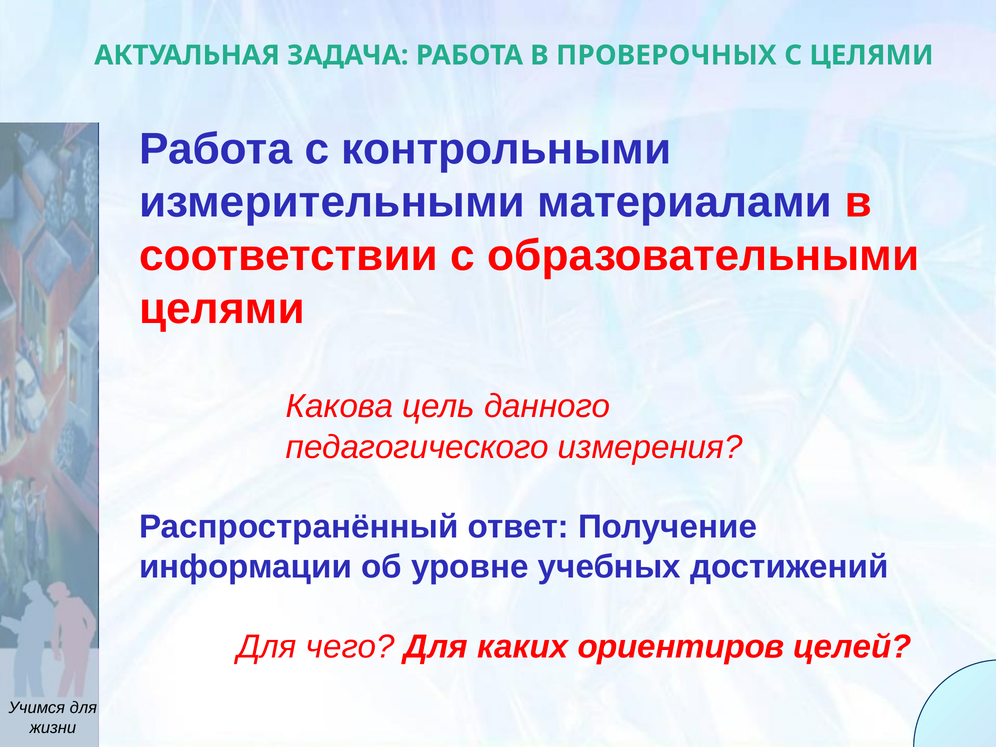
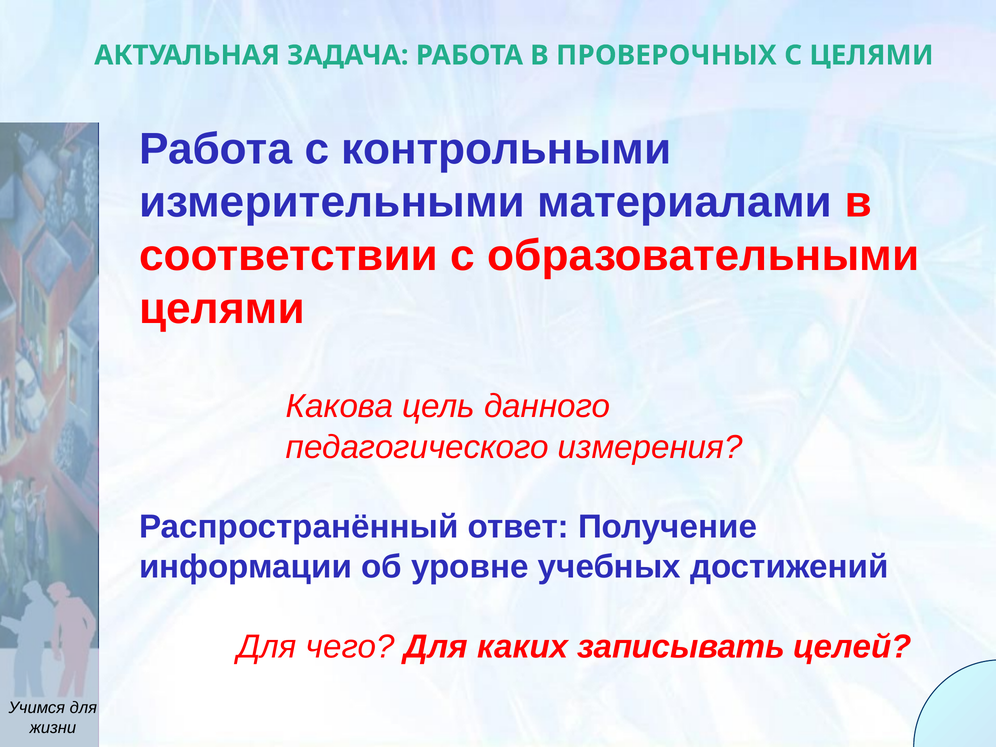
ориентиров: ориентиров -> записывать (681, 647)
